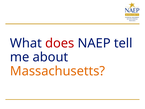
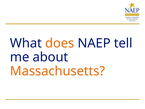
does colour: red -> orange (60, 43)
